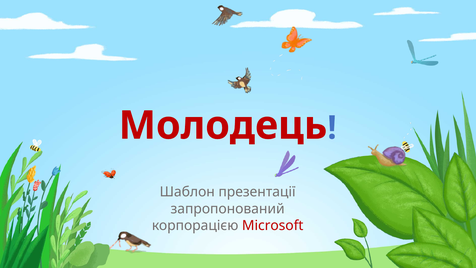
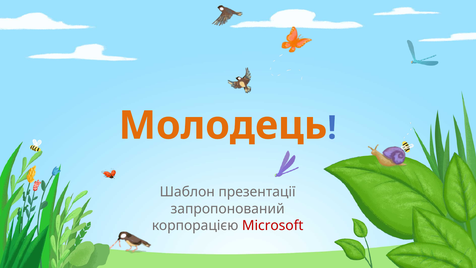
Молодець colour: red -> orange (223, 125)
